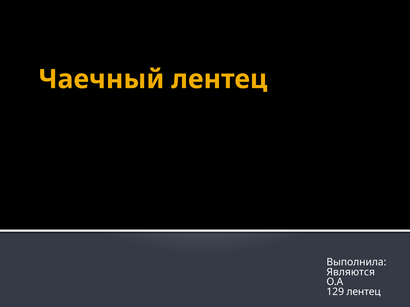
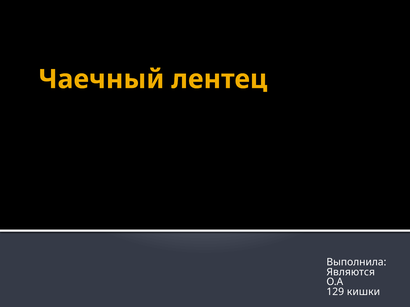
129 лентец: лентец -> кишки (363, 292)
